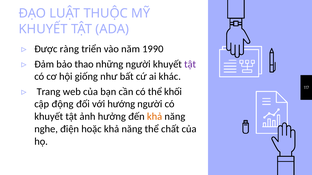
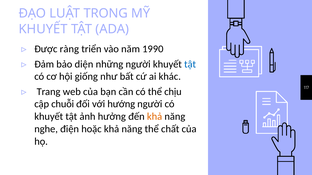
THUỘC: THUỘC -> TRONG (106, 14)
thao: thao -> diện (84, 64)
tật colour: purple -> blue (190, 64)
khối: khối -> chịu (173, 92)
động: động -> chuỗi (63, 104)
